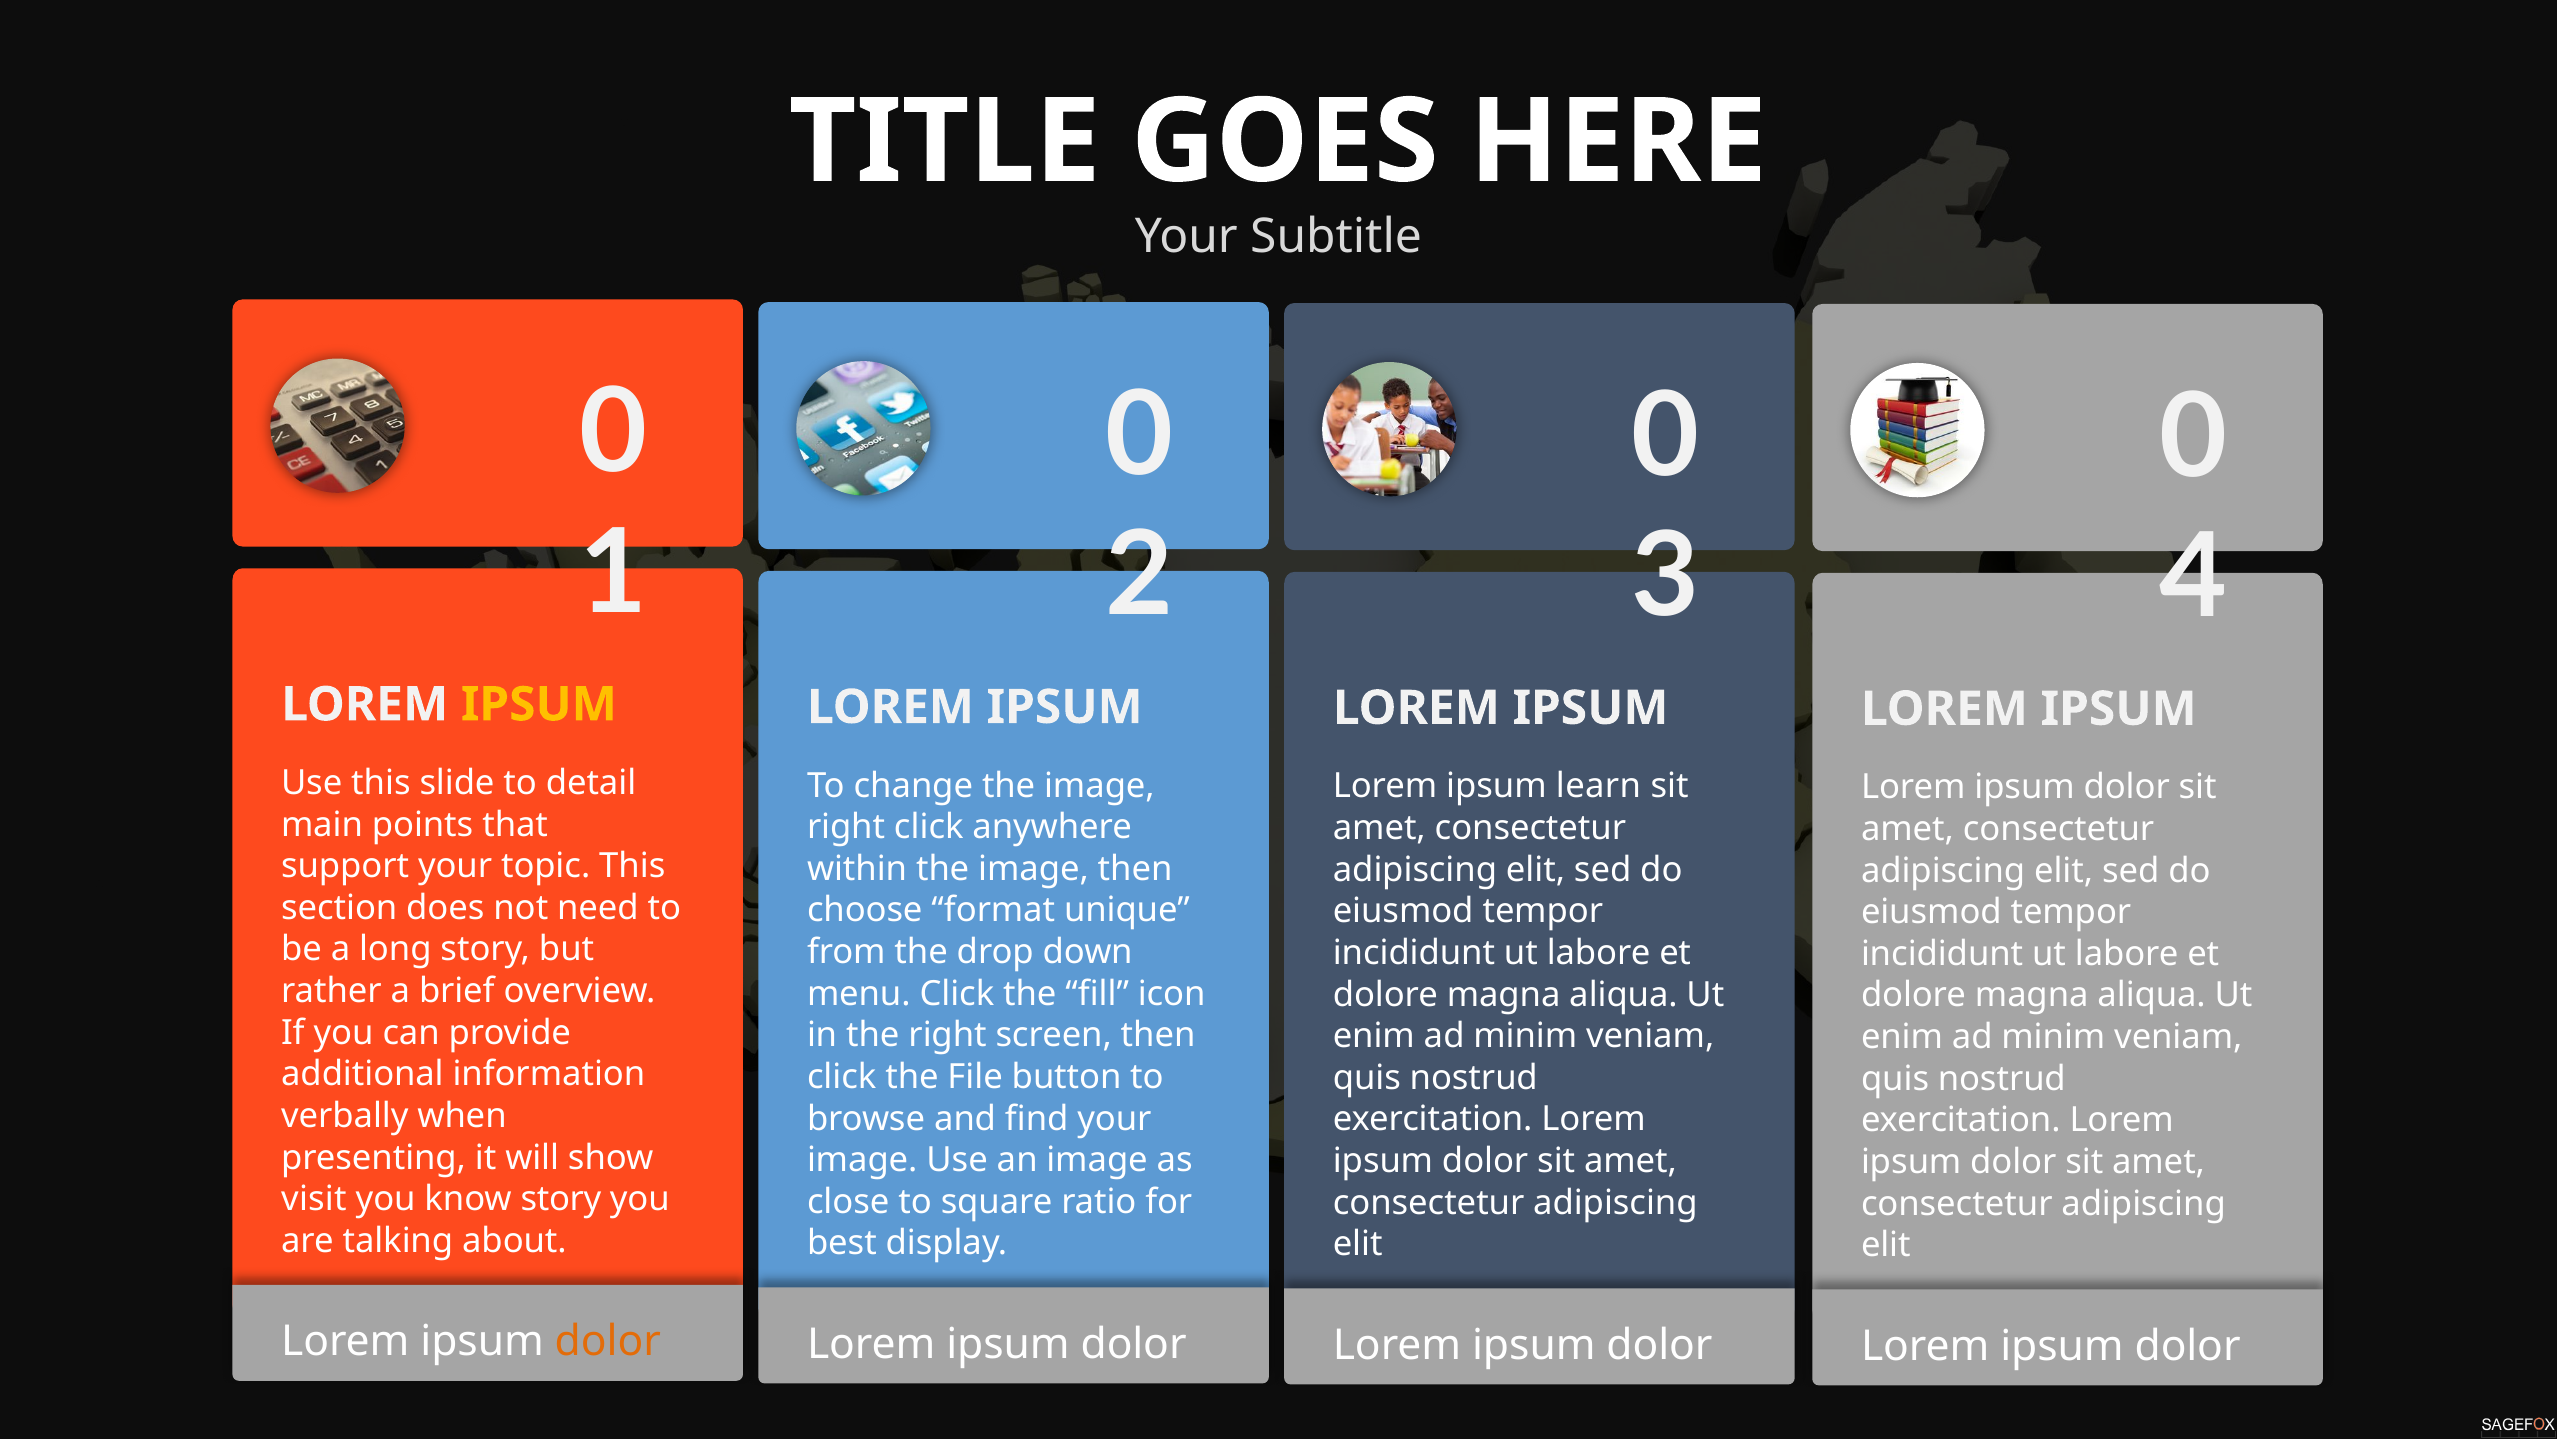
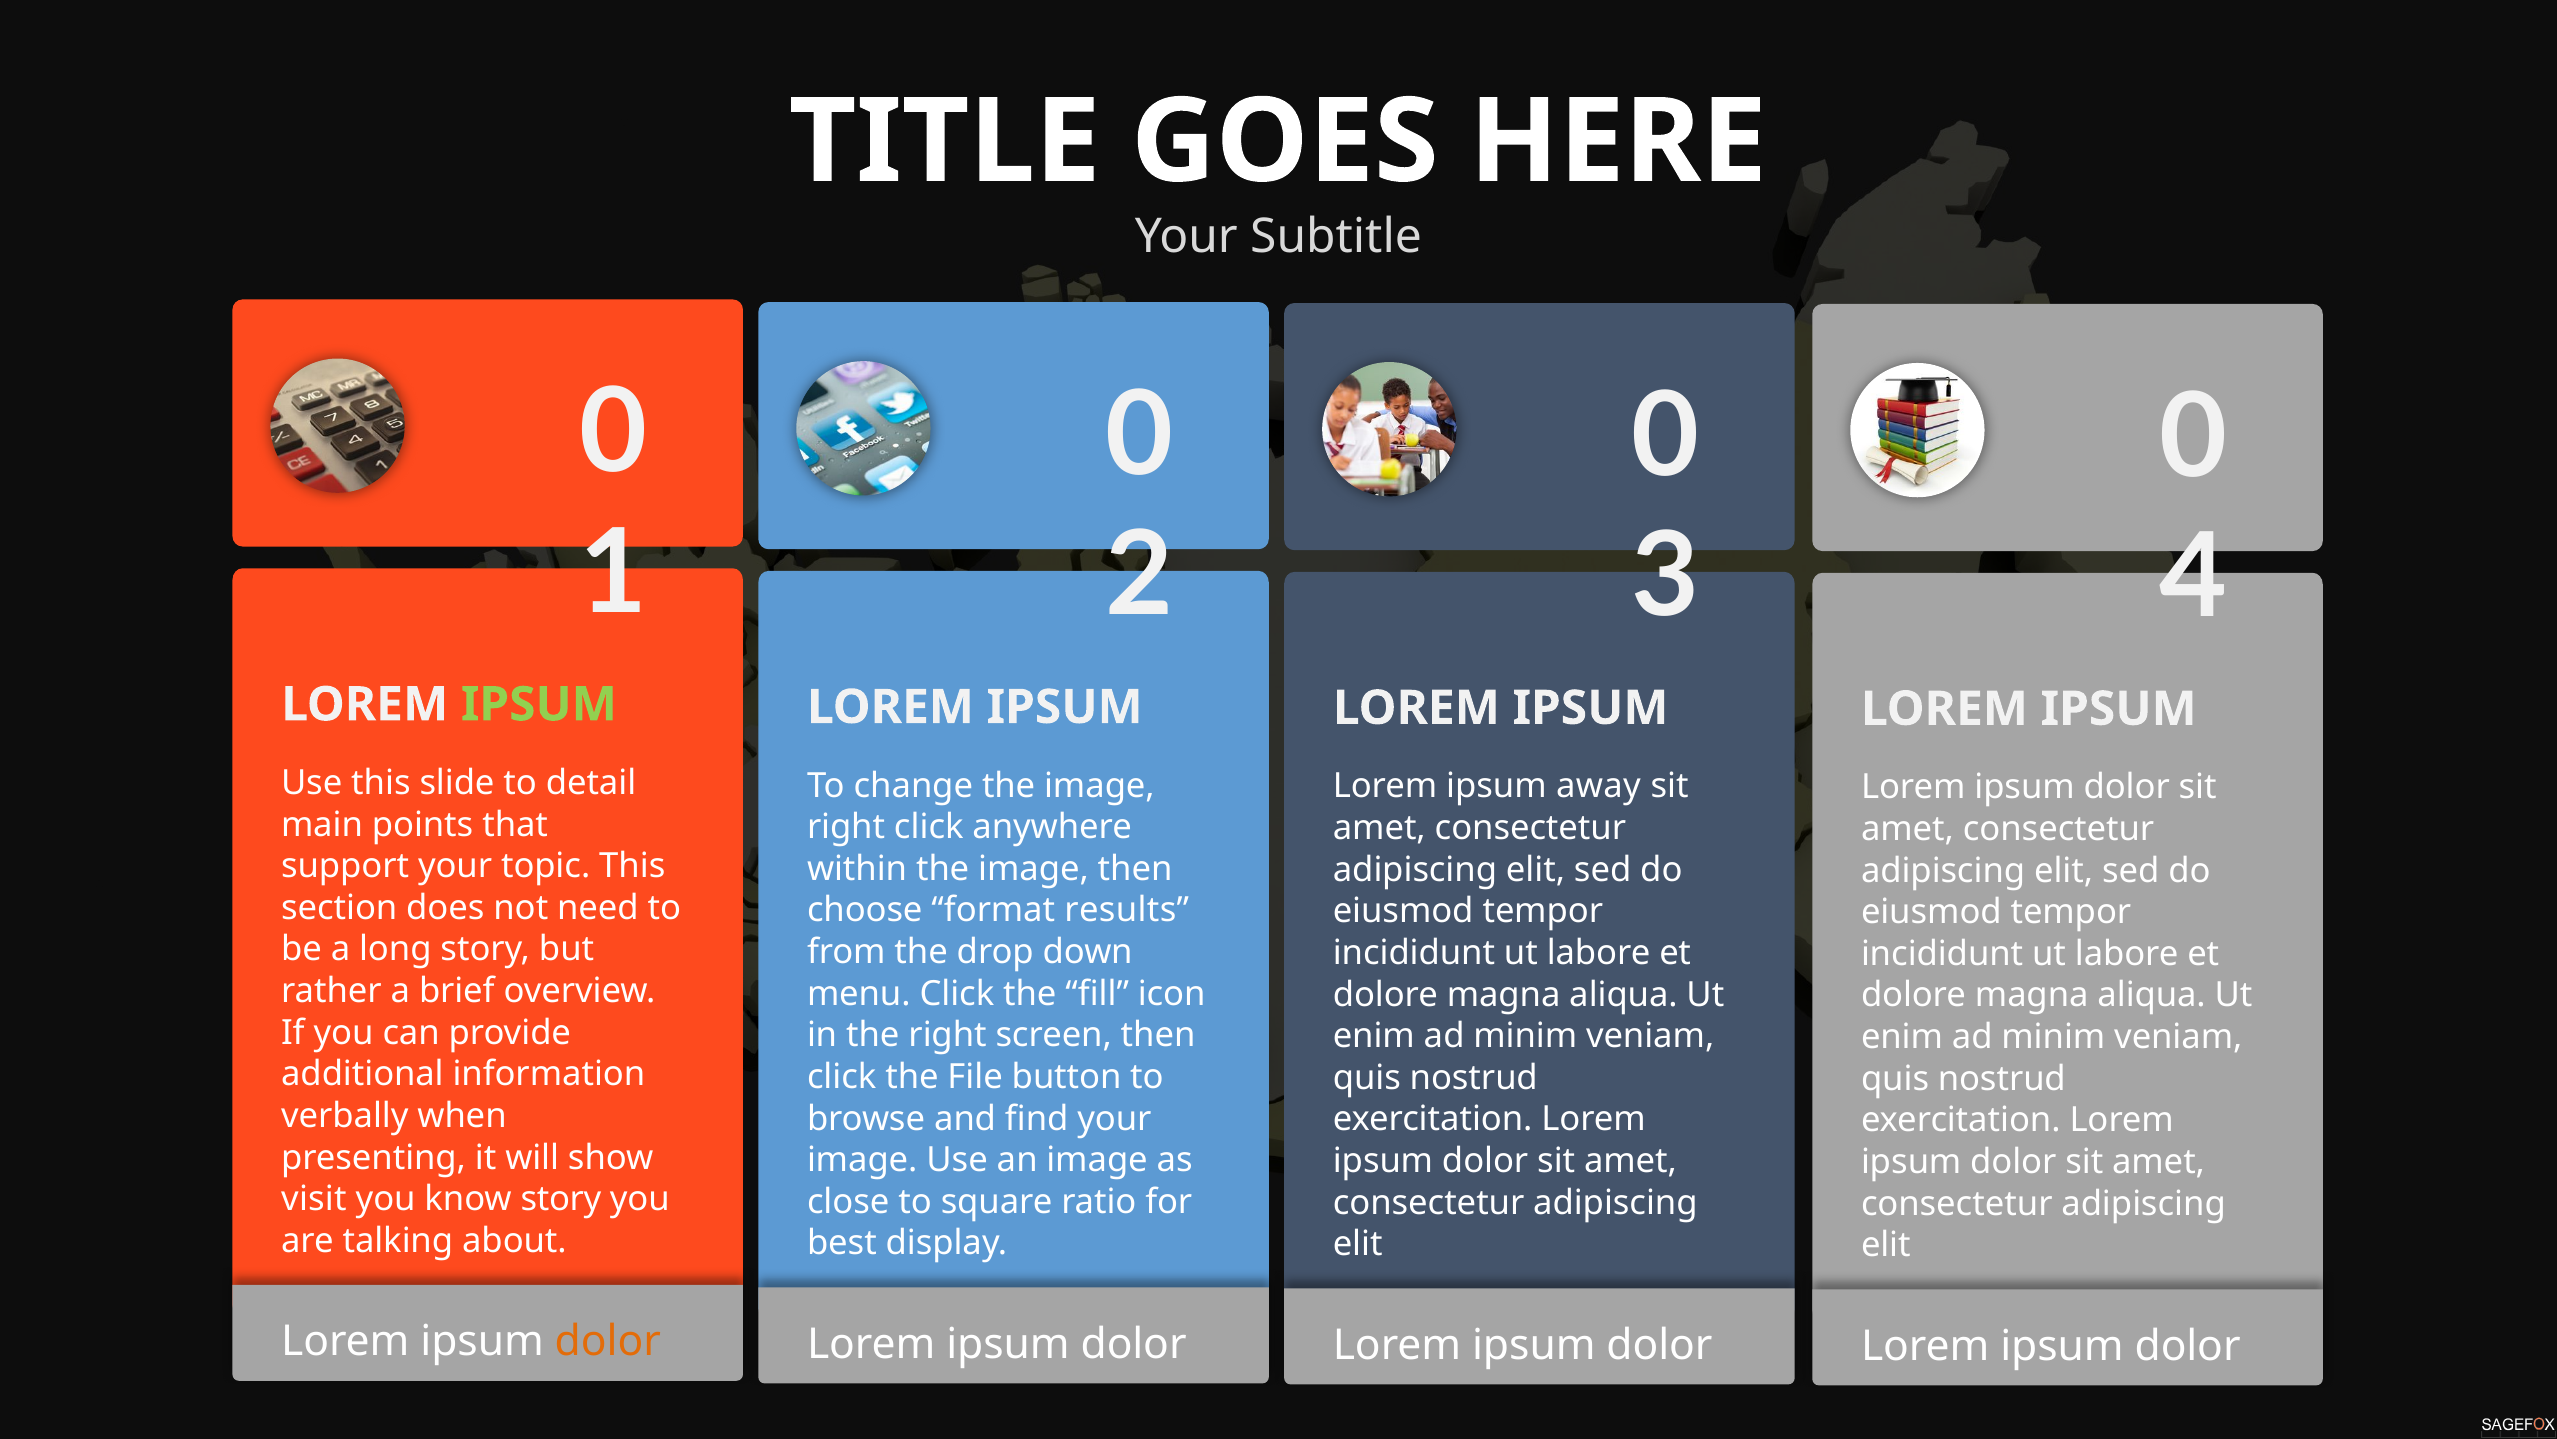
IPSUM colour: yellow -> light green (539, 704)
learn: learn -> away (1598, 786)
unique: unique -> results (1127, 910)
